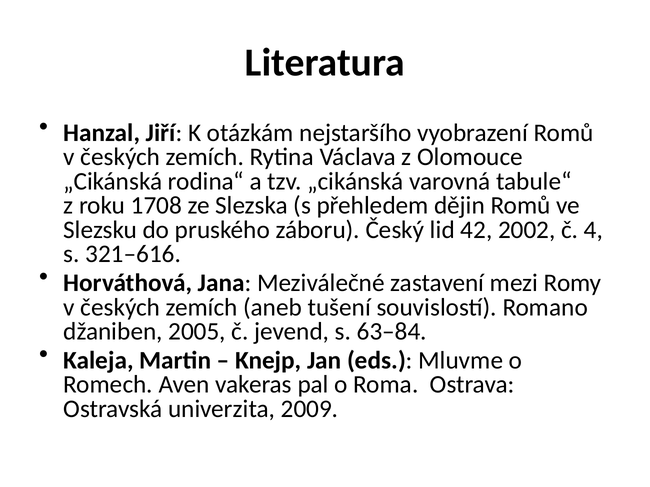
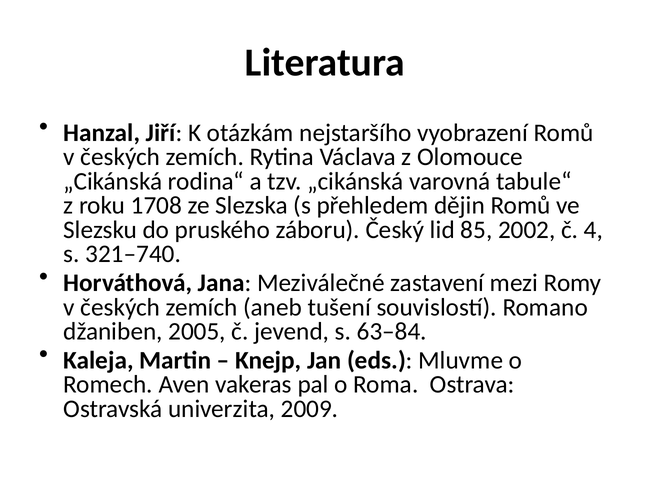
42: 42 -> 85 (476, 230)
321–616: 321–616 -> 321–740 (133, 254)
